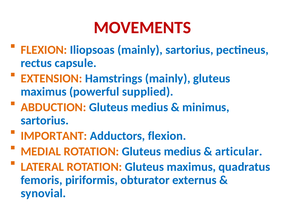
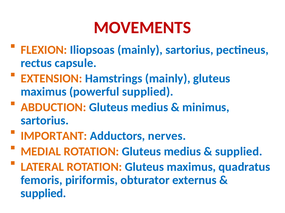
Adductors flexion: flexion -> nerves (167, 136)
articular: articular -> supplied (239, 152)
synovial: synovial -> supplied (43, 194)
